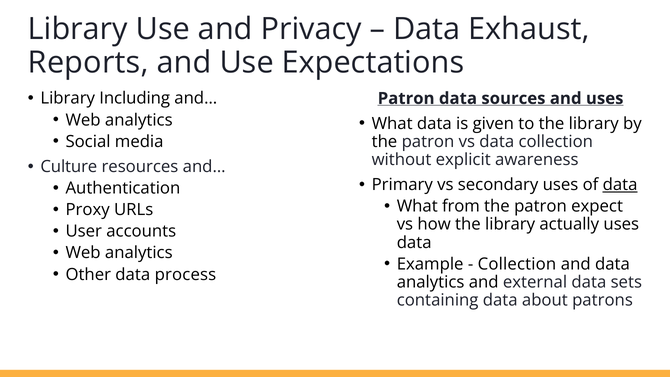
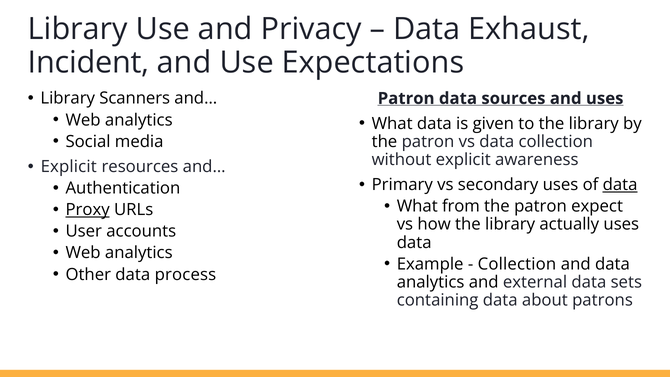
Reports: Reports -> Incident (89, 62)
Including: Including -> Scanners (135, 98)
Culture: Culture -> Explicit (69, 167)
Proxy underline: none -> present (88, 210)
